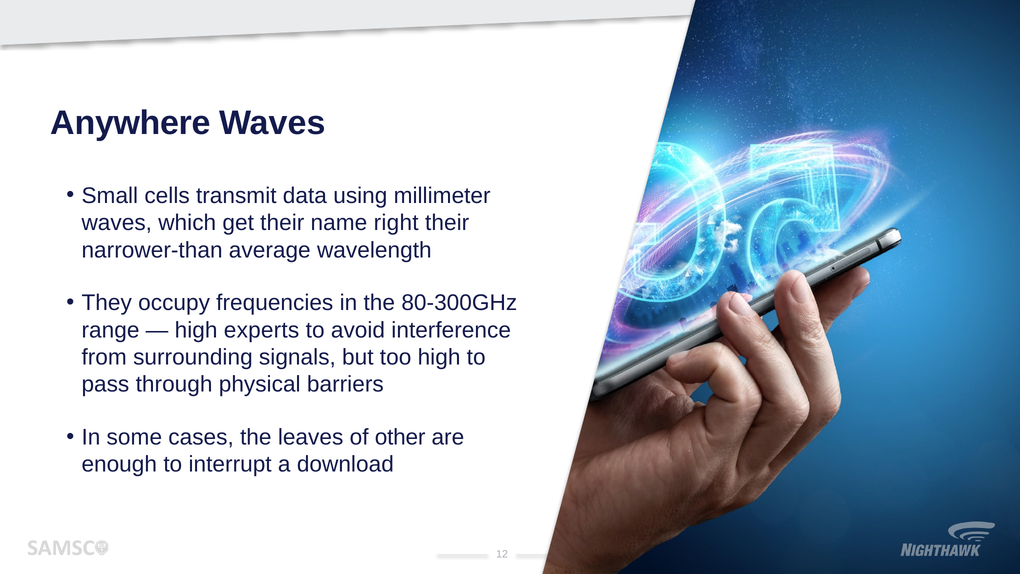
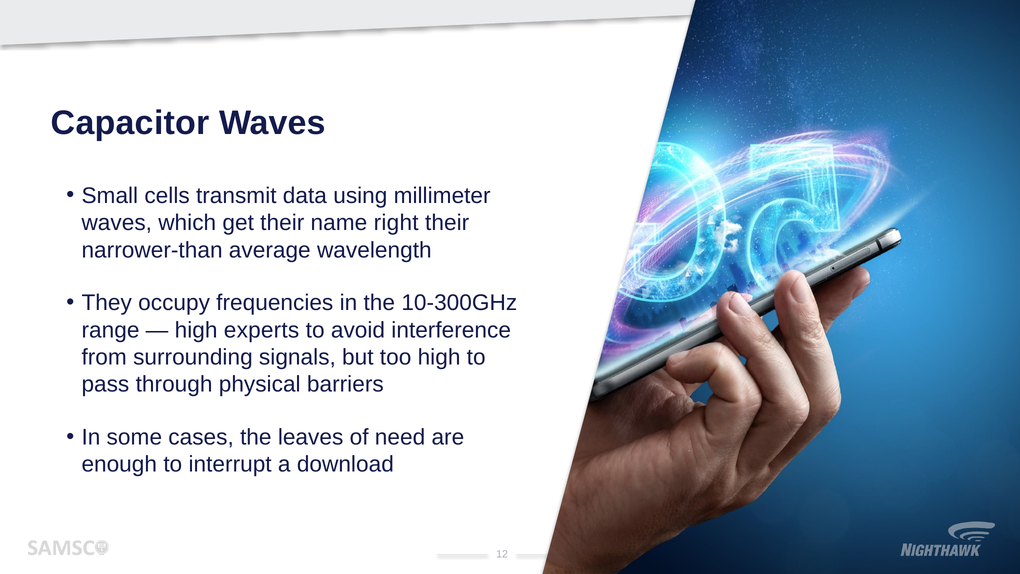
Anywhere: Anywhere -> Capacitor (130, 123)
80-300GHz: 80-300GHz -> 10-300GHz (459, 303)
other: other -> need (400, 437)
